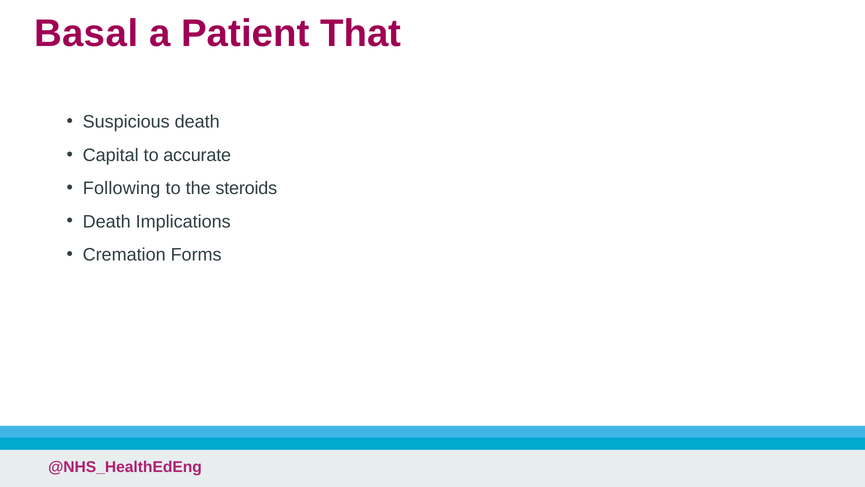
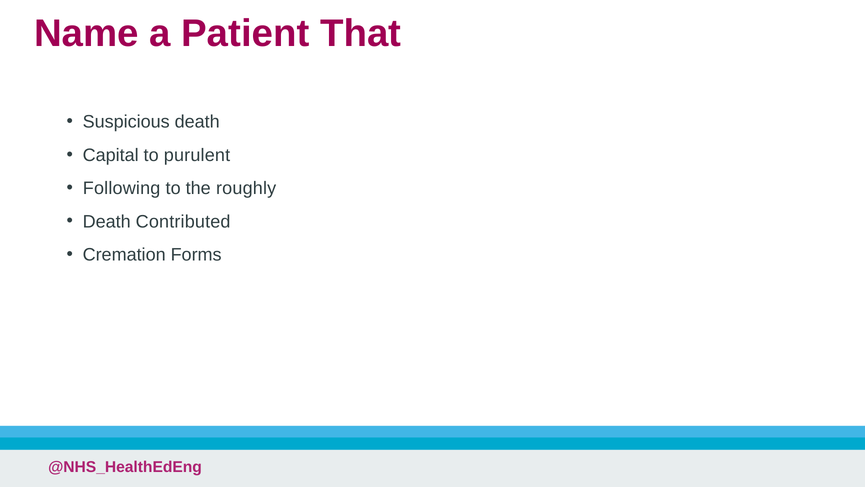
Basal: Basal -> Name (86, 33)
accurate: accurate -> purulent (197, 155)
steroids: steroids -> roughly (246, 188)
Implications: Implications -> Contributed (183, 221)
